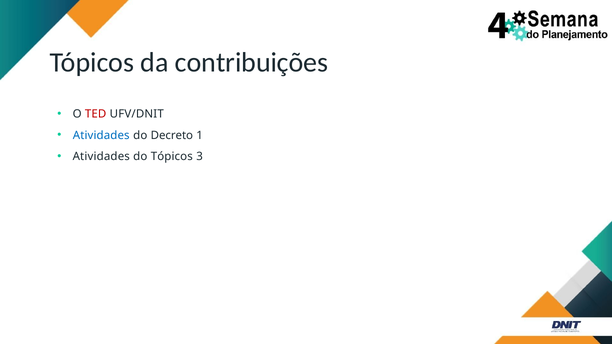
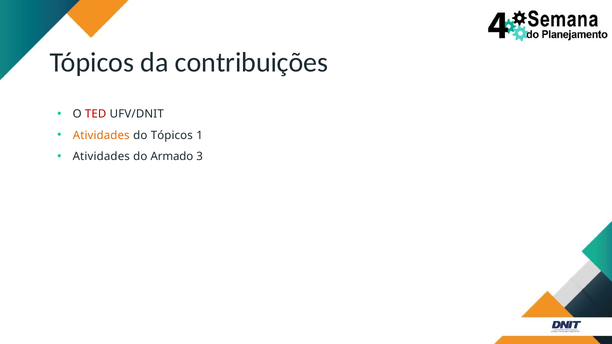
Atividades colour: blue -> orange (101, 135)
do Decreto: Decreto -> Tópicos (172, 135)
do Tópicos: Tópicos -> Armado (172, 157)
